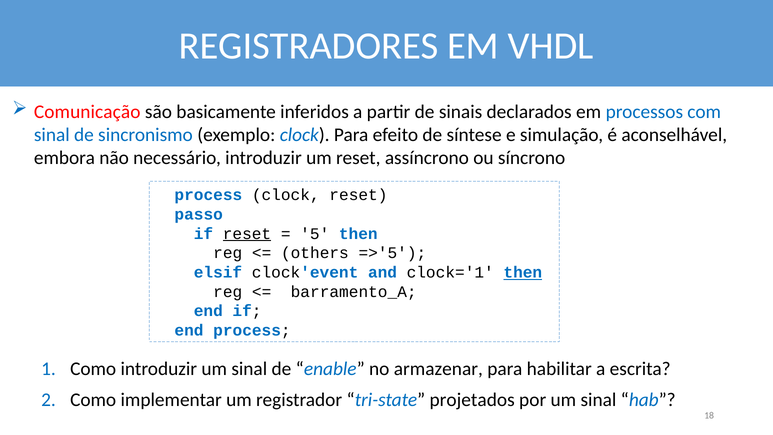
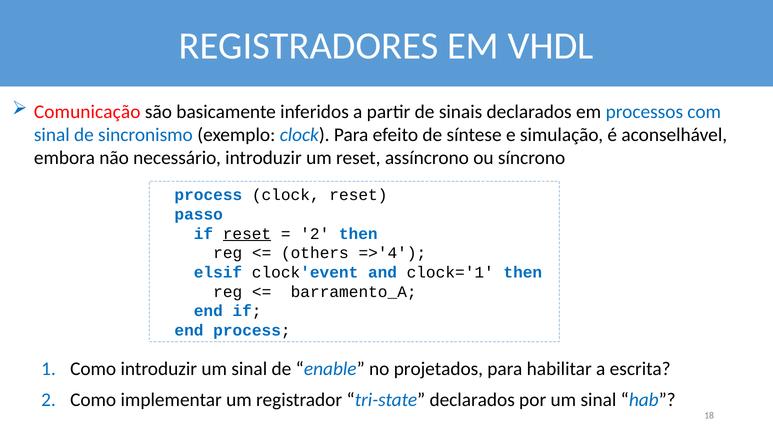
5: 5 -> 2 (315, 234)
=>'5: =>'5 -> =>'4 (392, 253)
then underline: present -> none (523, 272)
armazenar: armazenar -> projetados (438, 369)
tri-state projetados: projetados -> declarados (472, 400)
